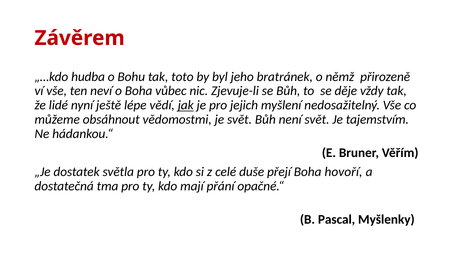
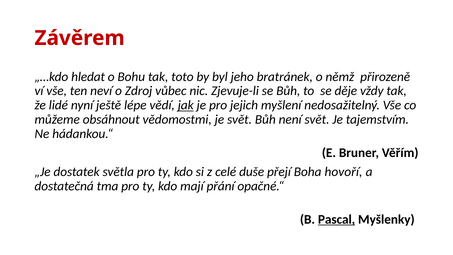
hudba: hudba -> hledat (88, 77)
o Boha: Boha -> Zdroj (139, 91)
Pascal underline: none -> present (337, 219)
